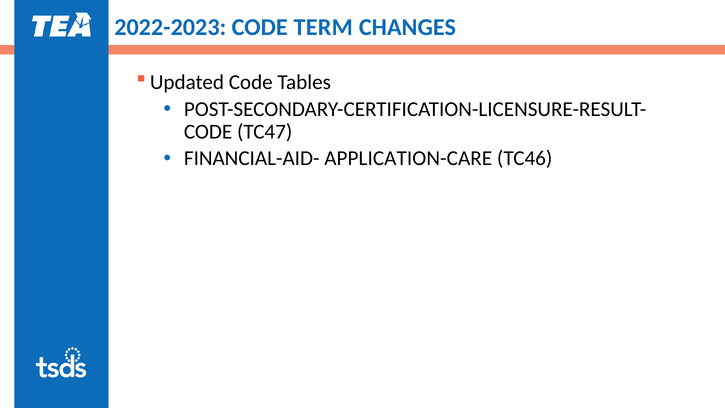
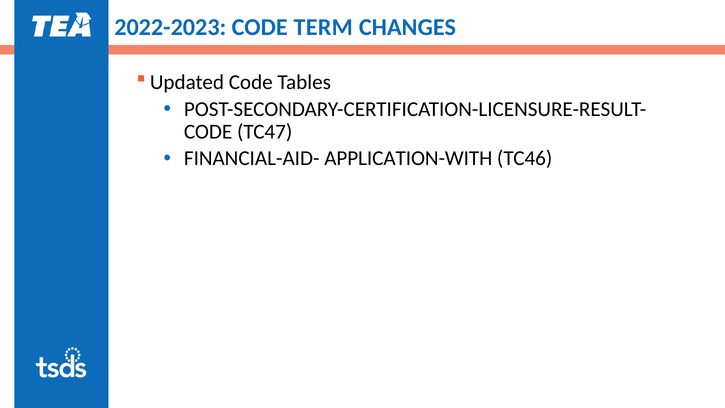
APPLICATION-CARE: APPLICATION-CARE -> APPLICATION-WITH (408, 158)
